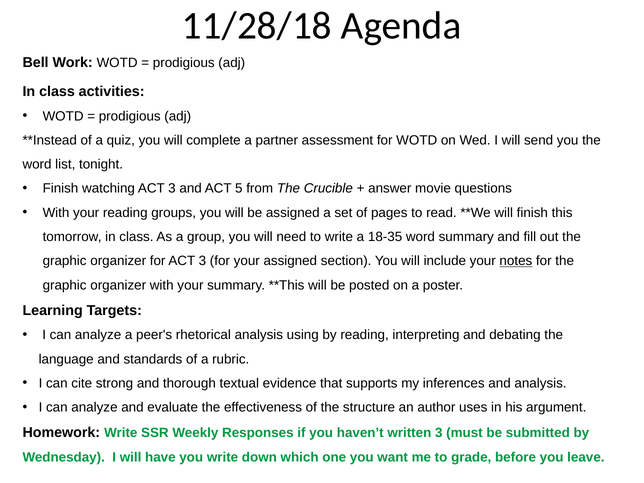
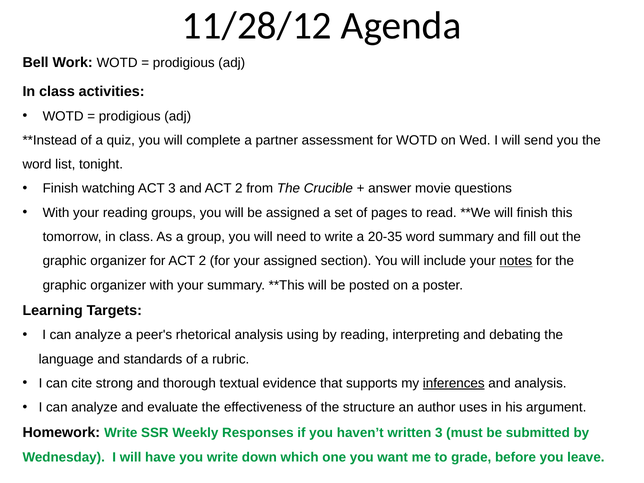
11/28/18: 11/28/18 -> 11/28/12 (257, 26)
and ACT 5: 5 -> 2 (239, 189)
18-35: 18-35 -> 20-35 (385, 237)
for ACT 3: 3 -> 2 (202, 261)
inferences underline: none -> present (454, 383)
